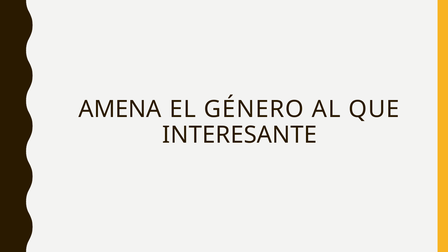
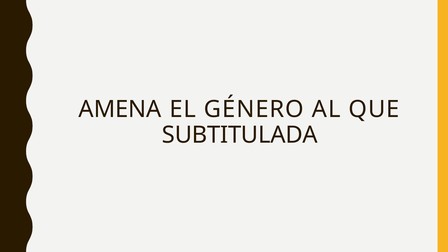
INTERESANTE: INTERESANTE -> SUBTITULADA (240, 135)
